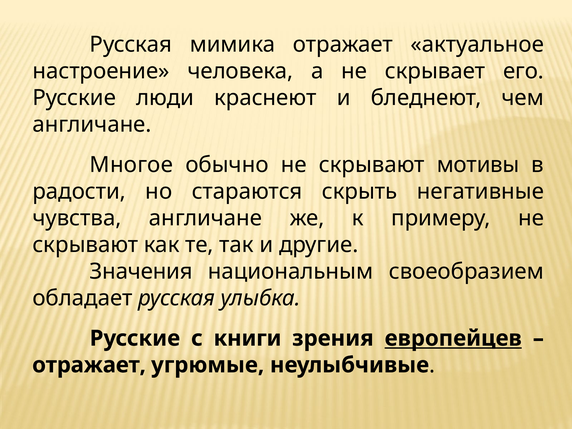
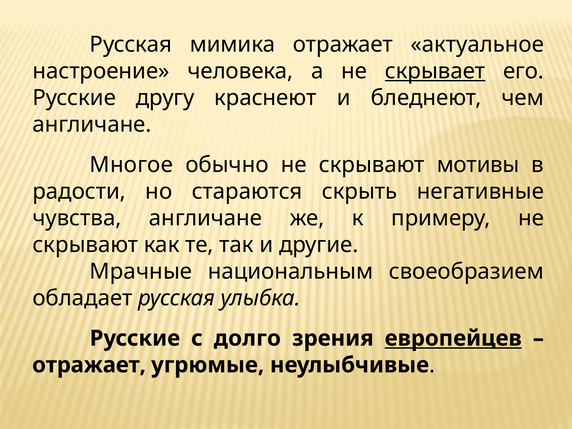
скрывает underline: none -> present (435, 71)
люди: люди -> другу (165, 98)
Значения: Значения -> Мрачные (141, 272)
книги: книги -> долго (247, 338)
